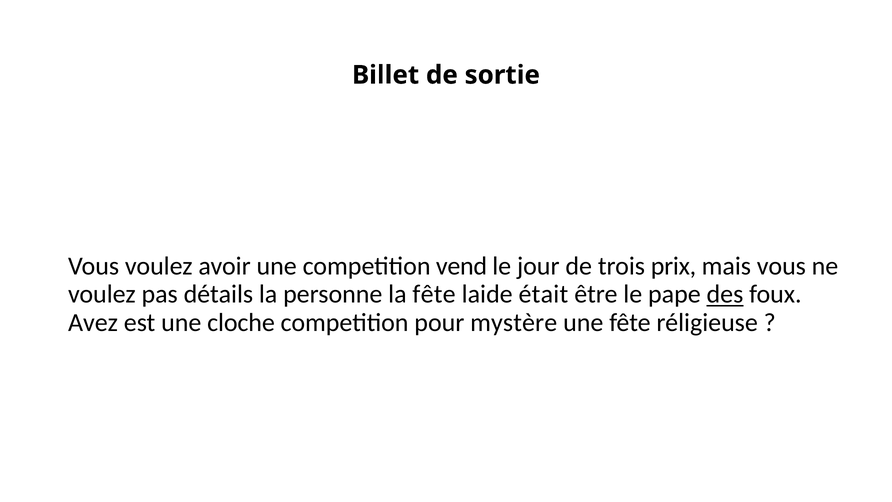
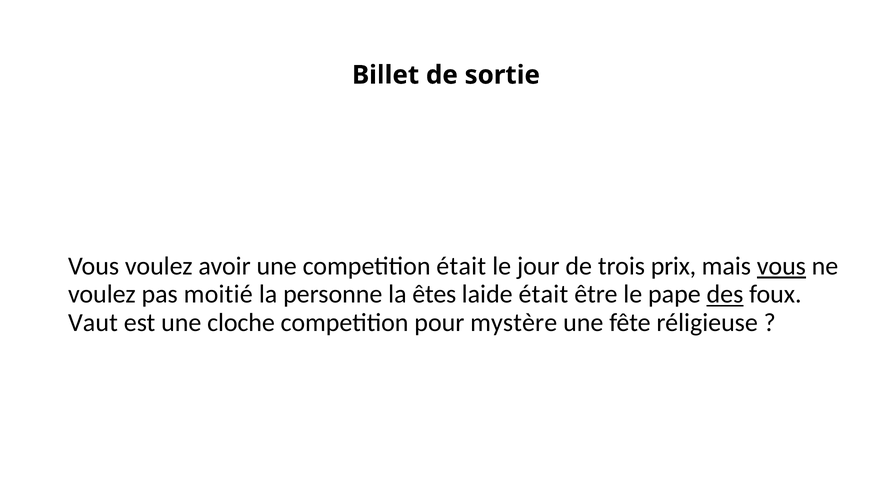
competition vend: vend -> était (461, 266)
vous underline: none -> present (781, 266)
détails: détails -> moitié (218, 294)
la fête: fête -> êtes (434, 294)
Avez: Avez -> Vaut (93, 322)
